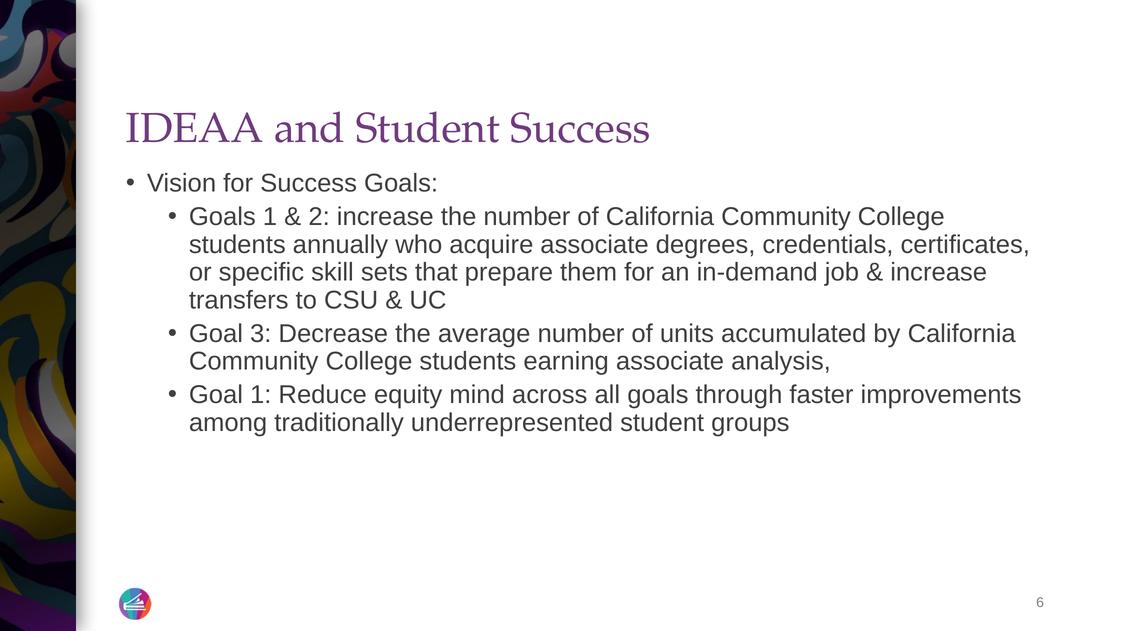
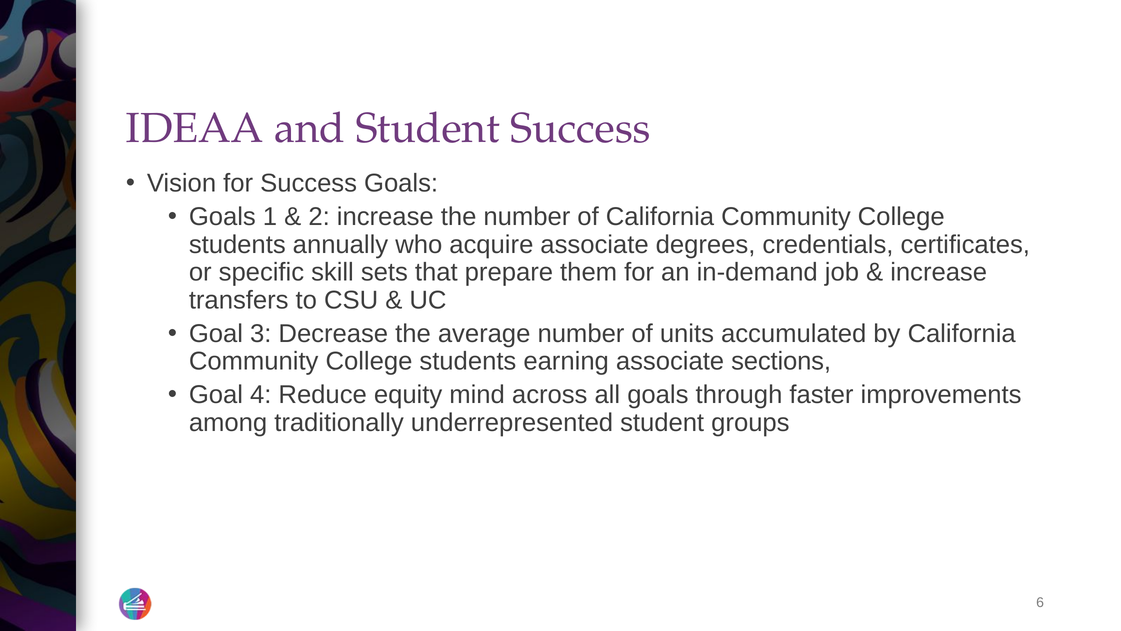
analysis: analysis -> sections (781, 361)
Goal 1: 1 -> 4 (261, 395)
